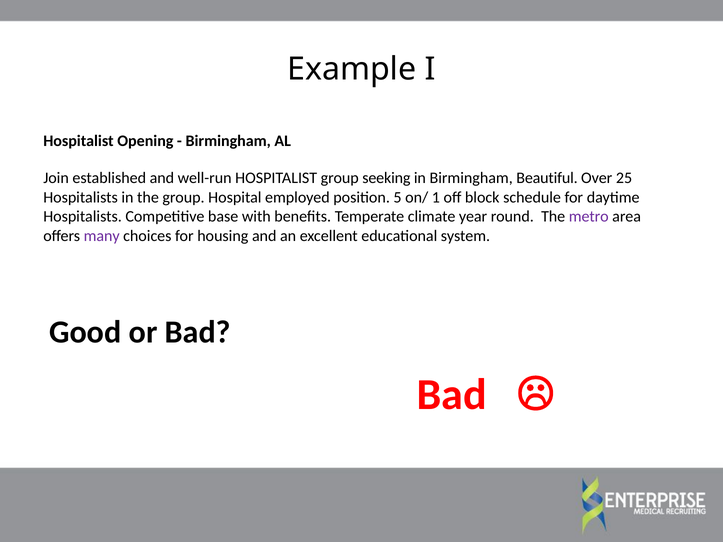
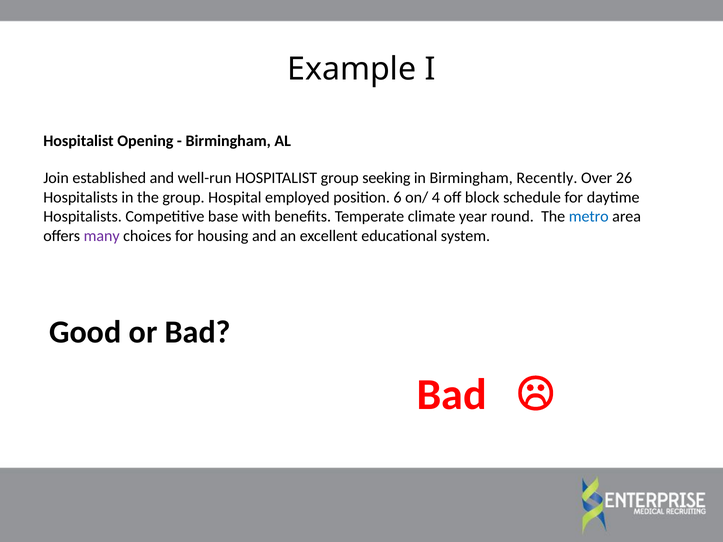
Beautiful: Beautiful -> Recently (547, 178)
25: 25 -> 26 (624, 178)
5: 5 -> 6 (398, 197)
1: 1 -> 4 (436, 197)
metro colour: purple -> blue (589, 217)
